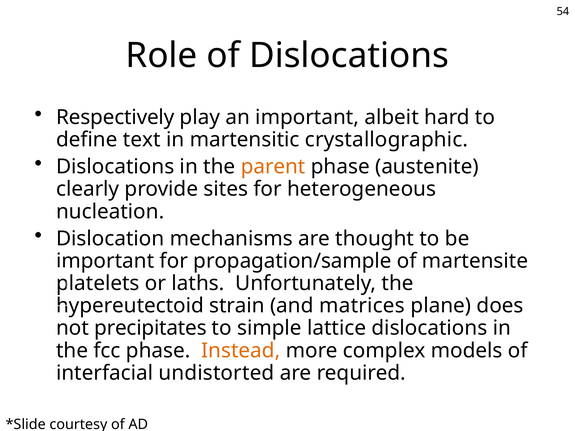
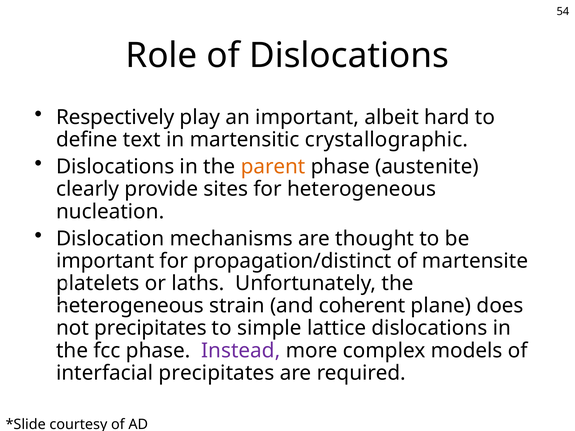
propagation/sample: propagation/sample -> propagation/distinct (292, 261)
hypereutectoid: hypereutectoid -> heterogeneous (130, 306)
matrices: matrices -> coherent (362, 306)
Instead colour: orange -> purple (241, 351)
interfacial undistorted: undistorted -> precipitates (216, 373)
